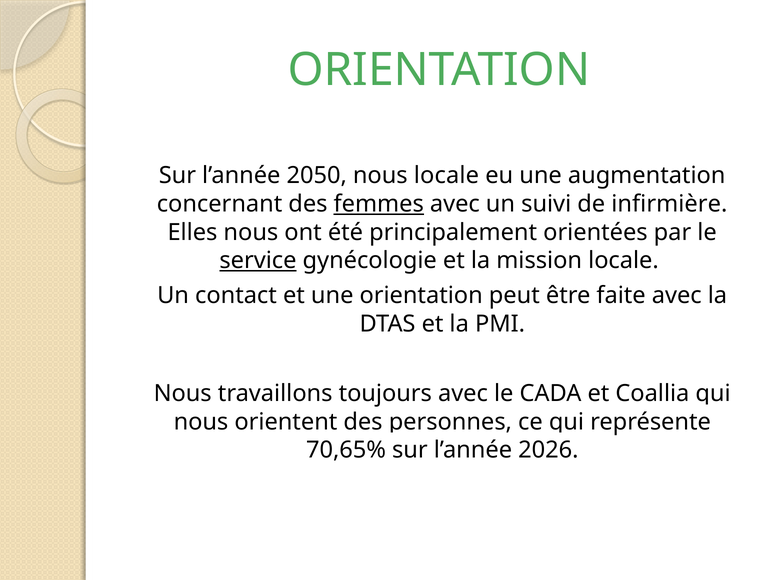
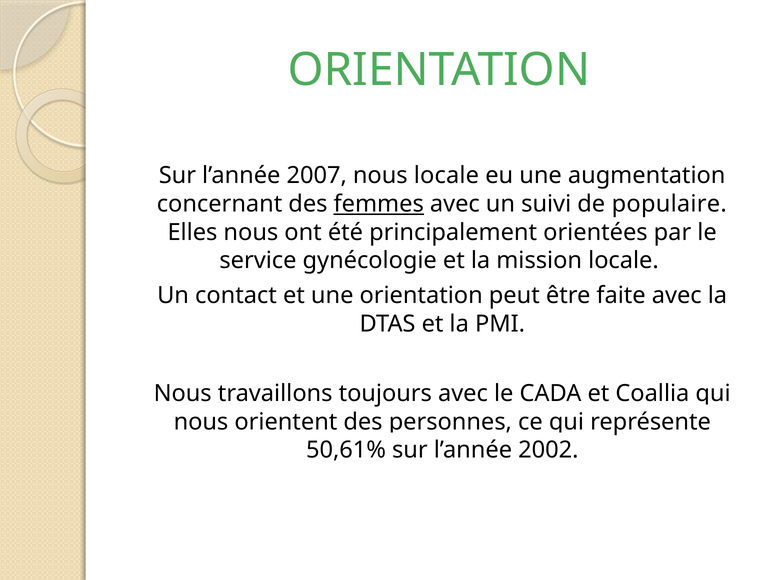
2050: 2050 -> 2007 (317, 176)
infirmière: infirmière -> populaire (669, 204)
service underline: present -> none (258, 261)
70,65%: 70,65% -> 50,61% (346, 450)
2026: 2026 -> 2002 (548, 450)
